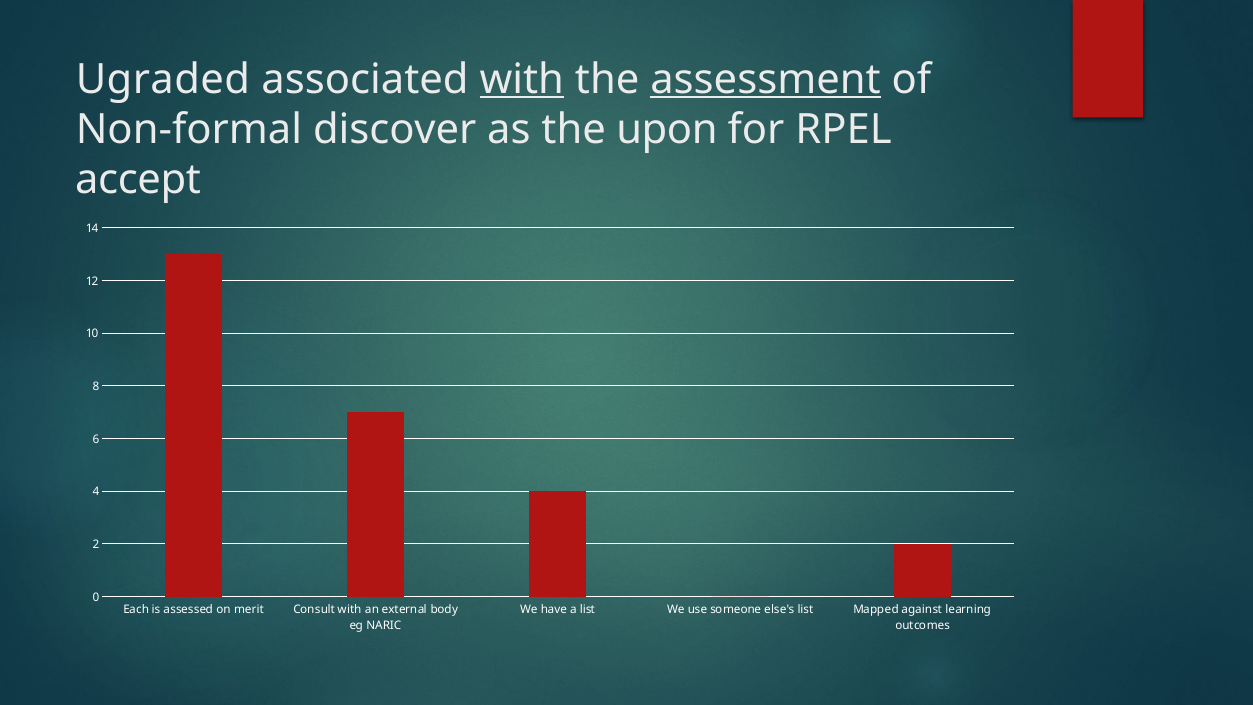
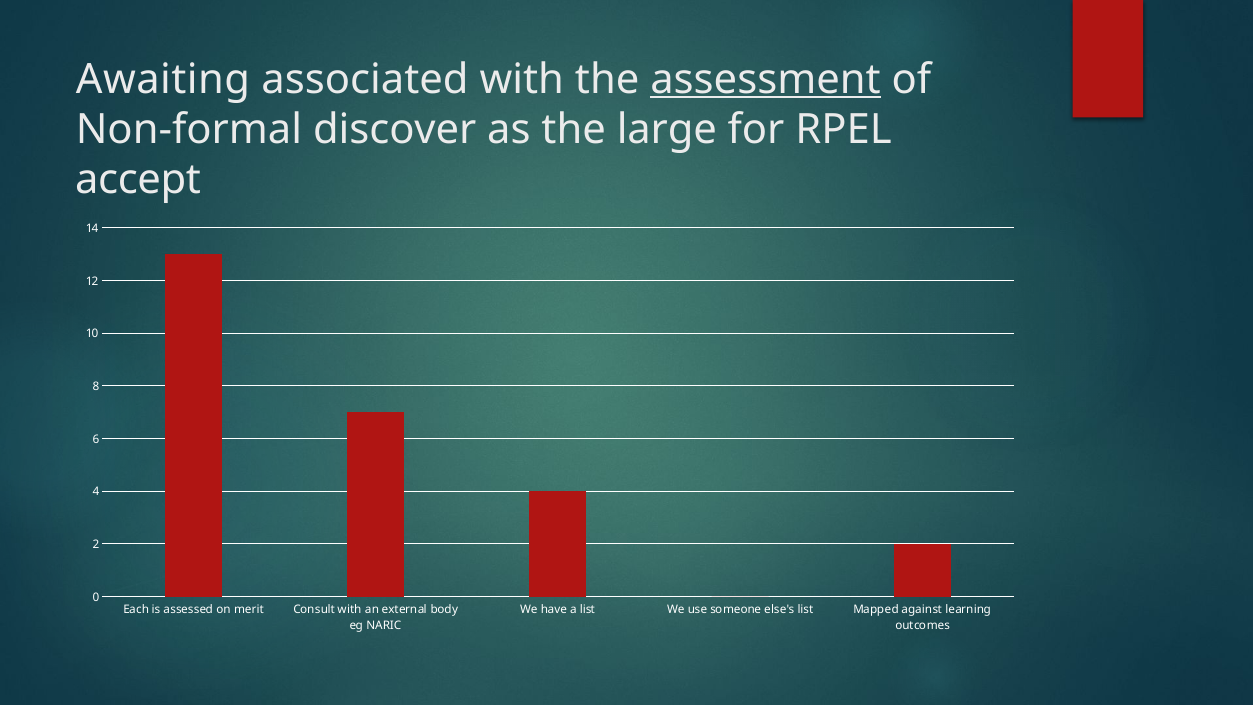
Ugraded: Ugraded -> Awaiting (163, 79)
with underline: present -> none (522, 79)
upon: upon -> large (667, 129)
